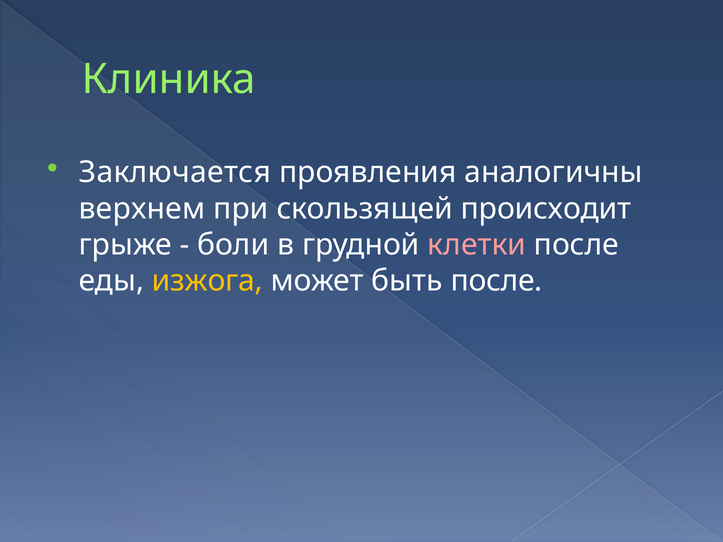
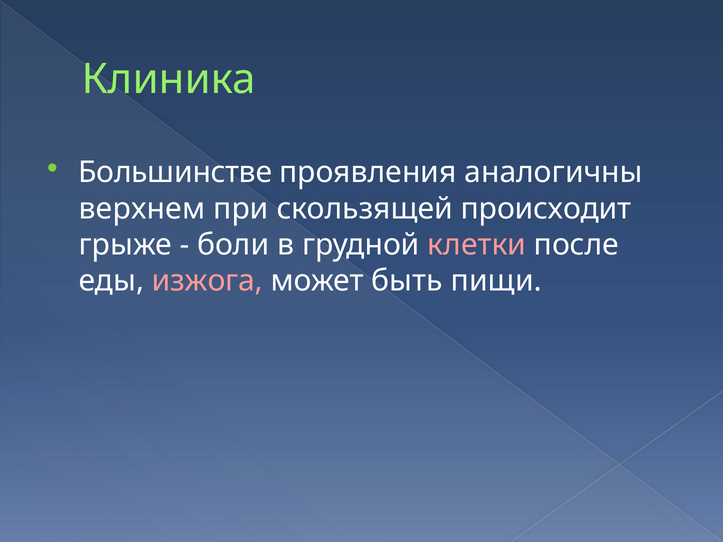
Заключается: Заключается -> Большинстве (175, 173)
изжога colour: yellow -> pink (207, 281)
быть после: после -> пищи (496, 281)
